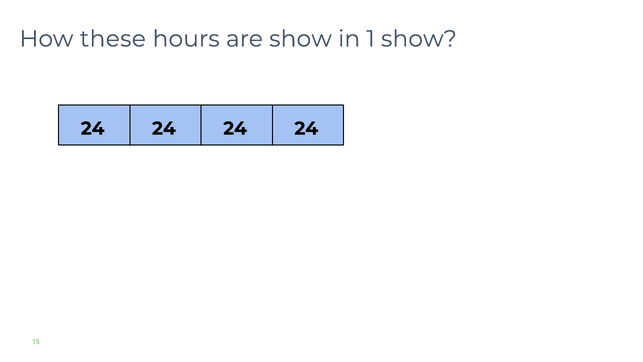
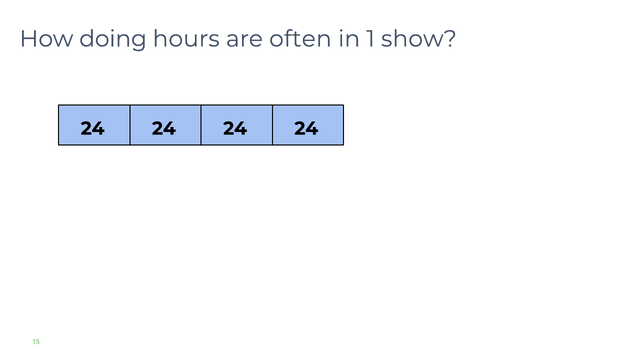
these: these -> doing (113, 39)
are show: show -> often (300, 39)
